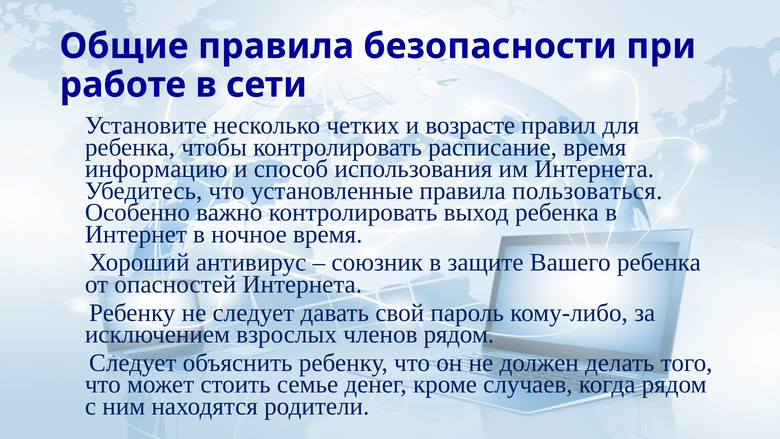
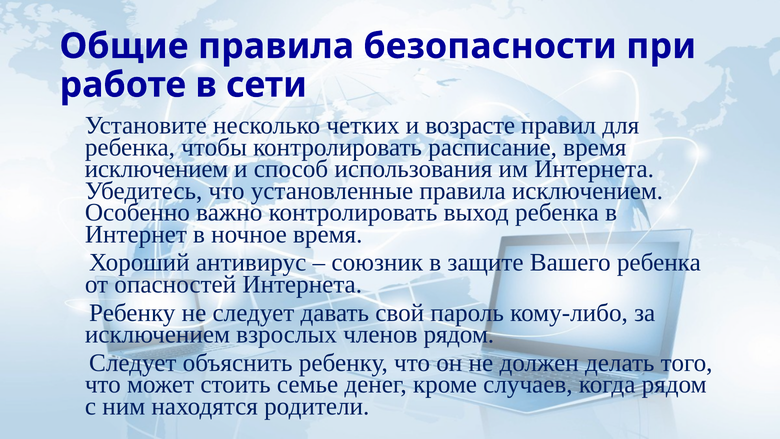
информацию: информацию -> исключением (156, 169)
правила пользоваться: пользоваться -> исключением (587, 191)
